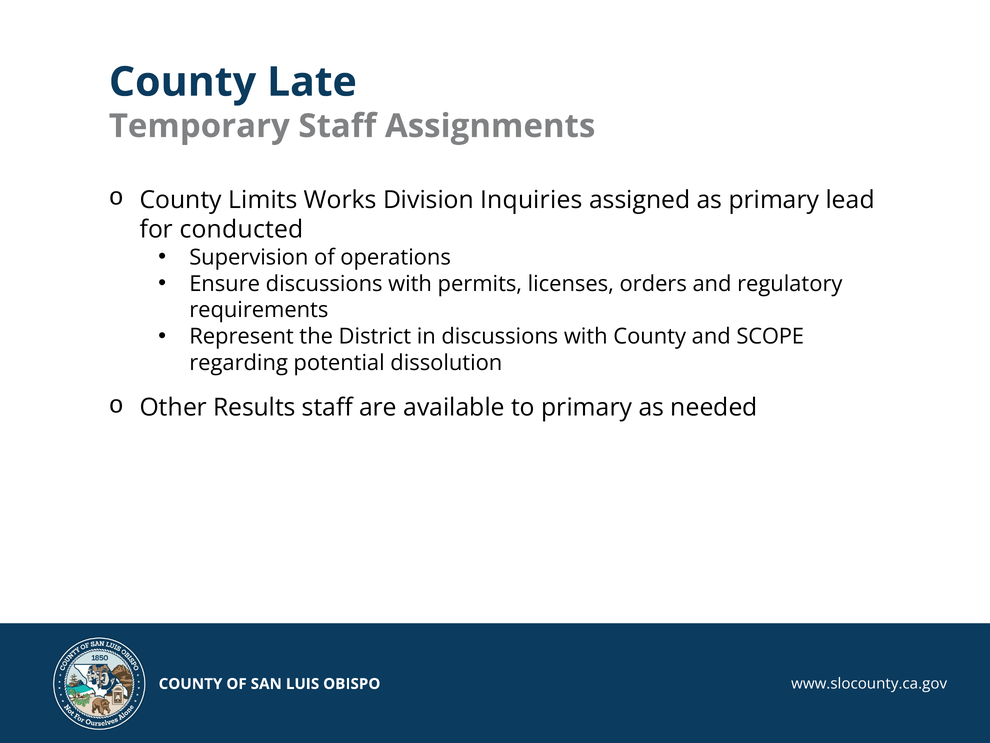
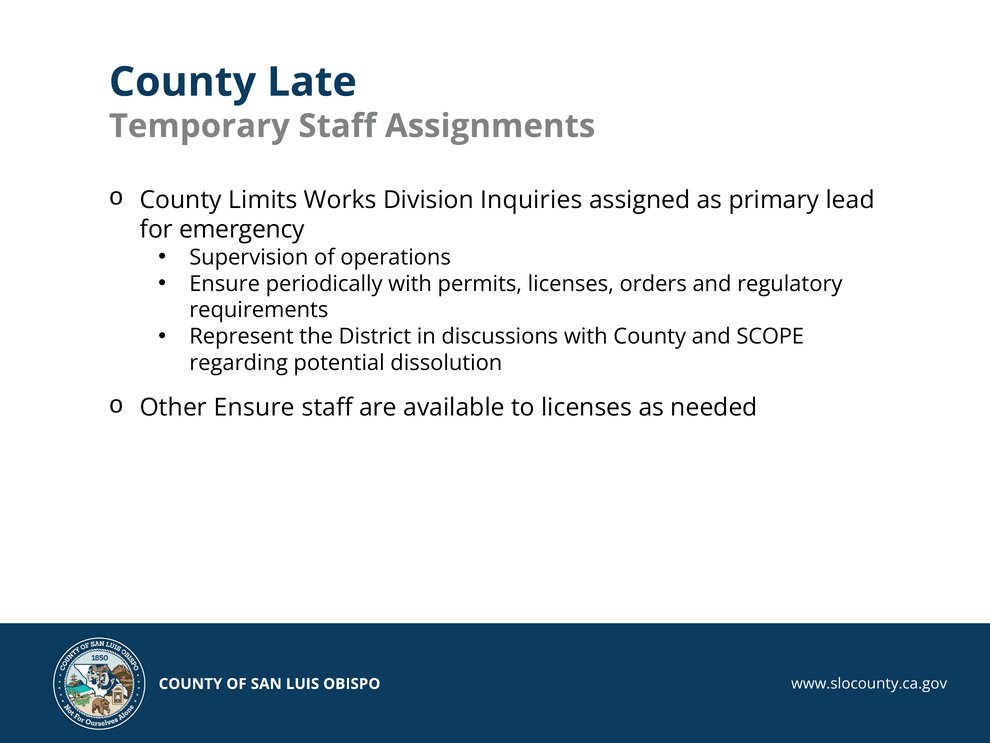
conducted: conducted -> emergency (242, 229)
Ensure discussions: discussions -> periodically (324, 284)
Other Results: Results -> Ensure (254, 408)
to primary: primary -> licenses (587, 408)
